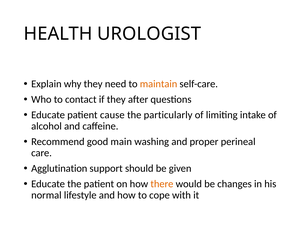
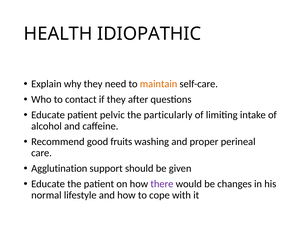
UROLOGIST: UROLOGIST -> IDIOPATHIC (149, 34)
cause: cause -> pelvic (112, 115)
main: main -> fruits (121, 142)
there colour: orange -> purple (162, 184)
